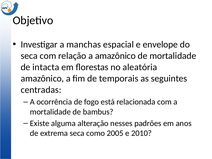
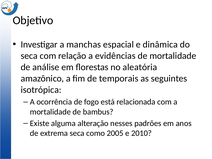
envelope: envelope -> dinâmica (160, 44)
a amazônico: amazônico -> evidências (115, 56)
intacta: intacta -> análise (46, 67)
centradas: centradas -> isotrópica (41, 90)
